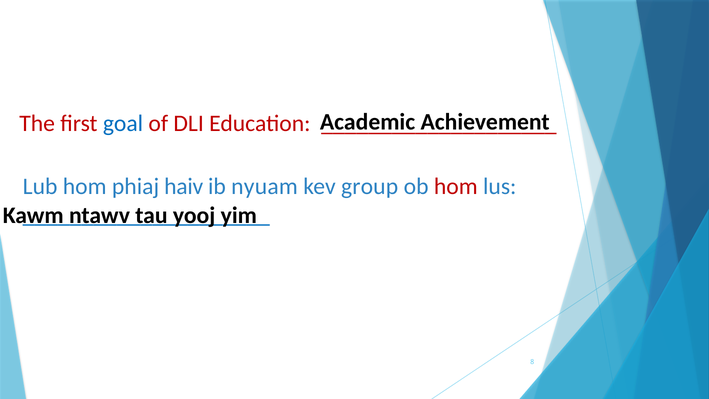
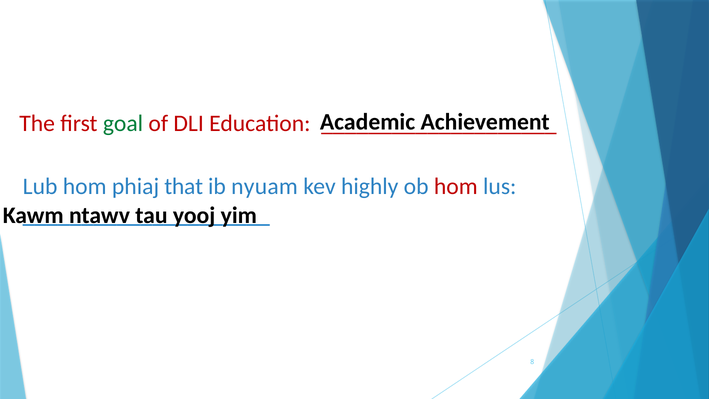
goal colour: blue -> green (123, 123)
haiv: haiv -> that (184, 187)
group: group -> highly (370, 187)
